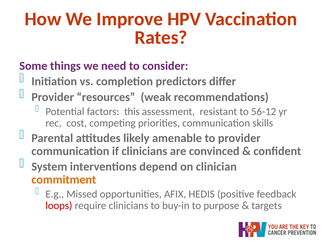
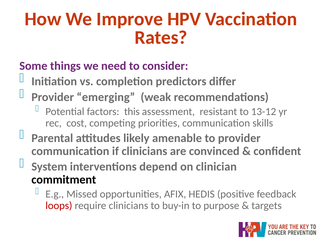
resources: resources -> emerging (106, 97)
56-12: 56-12 -> 13-12 (264, 112)
commitment colour: orange -> black (64, 180)
